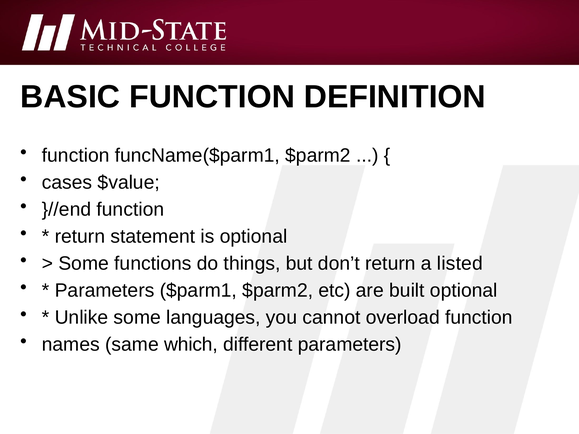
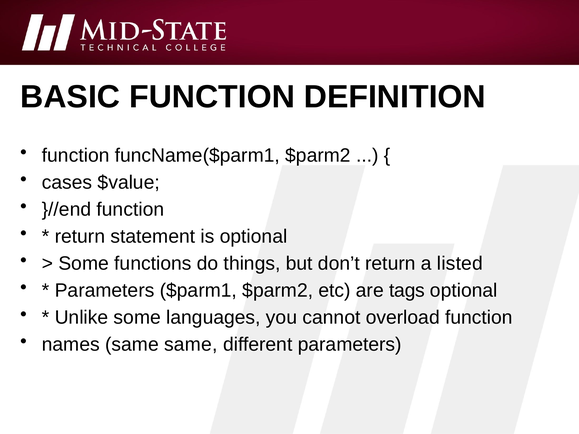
built: built -> tags (407, 291)
same which: which -> same (191, 345)
